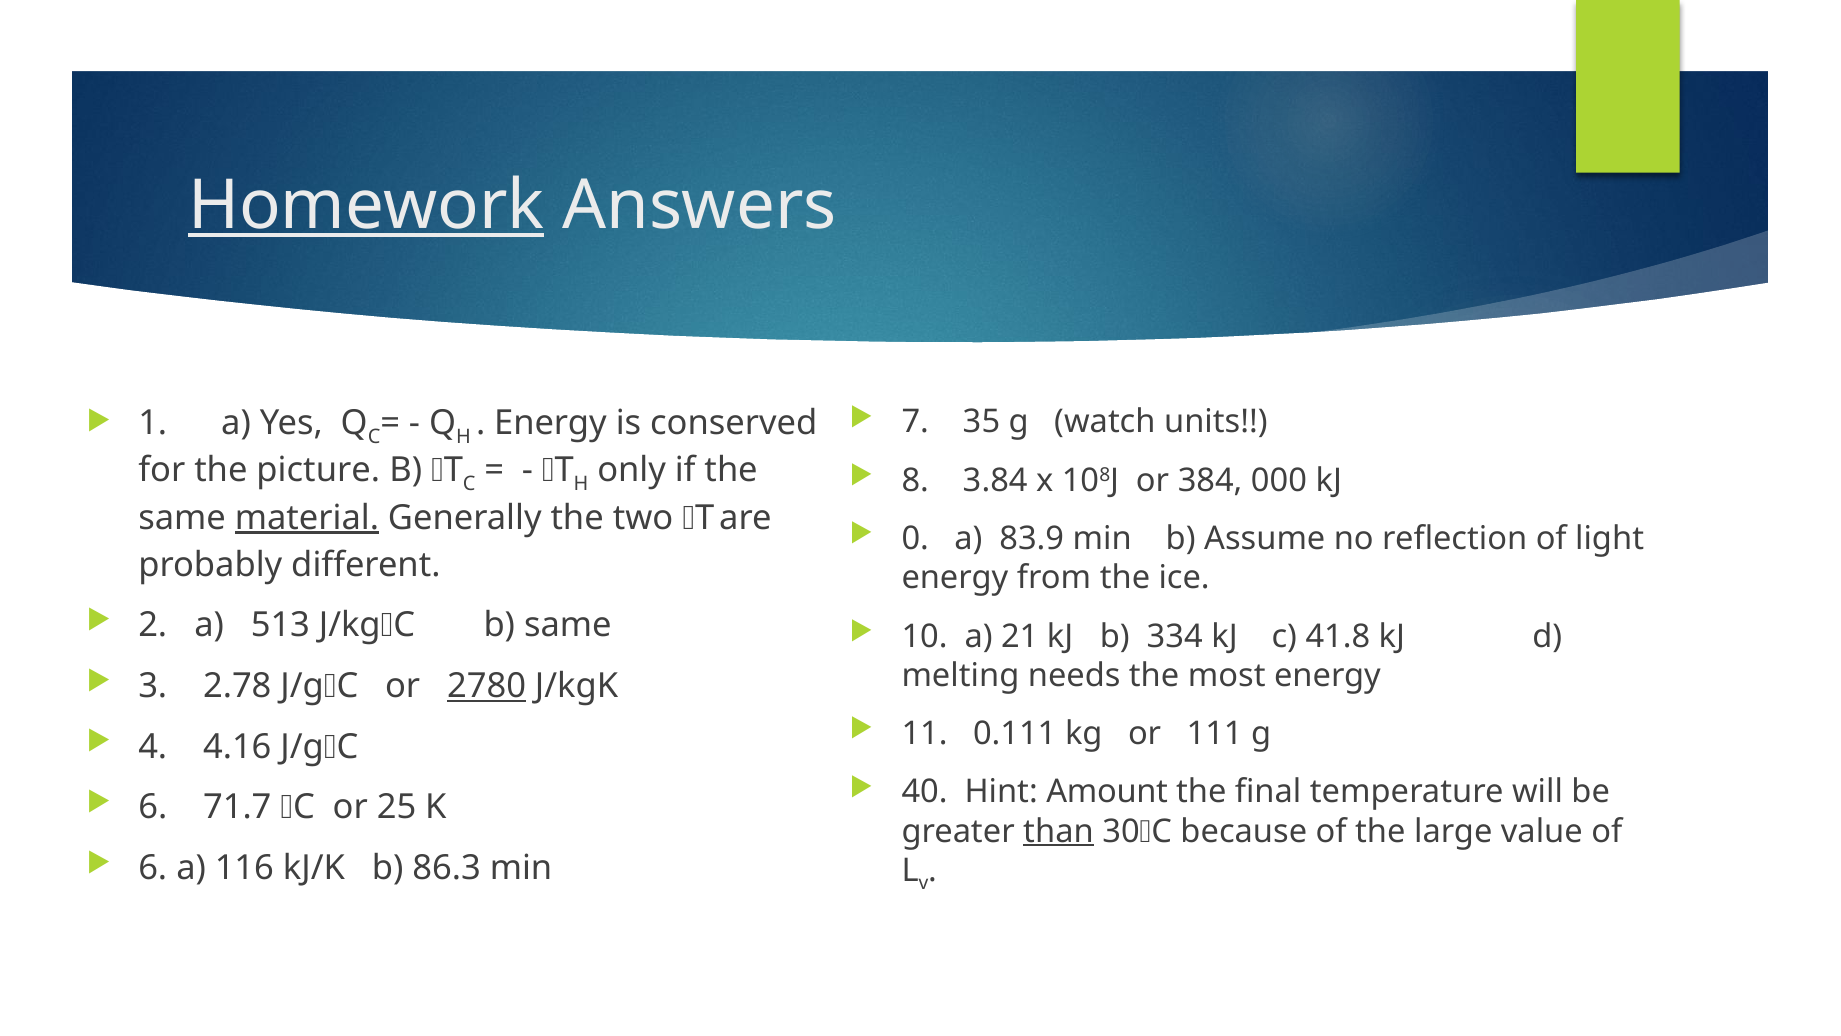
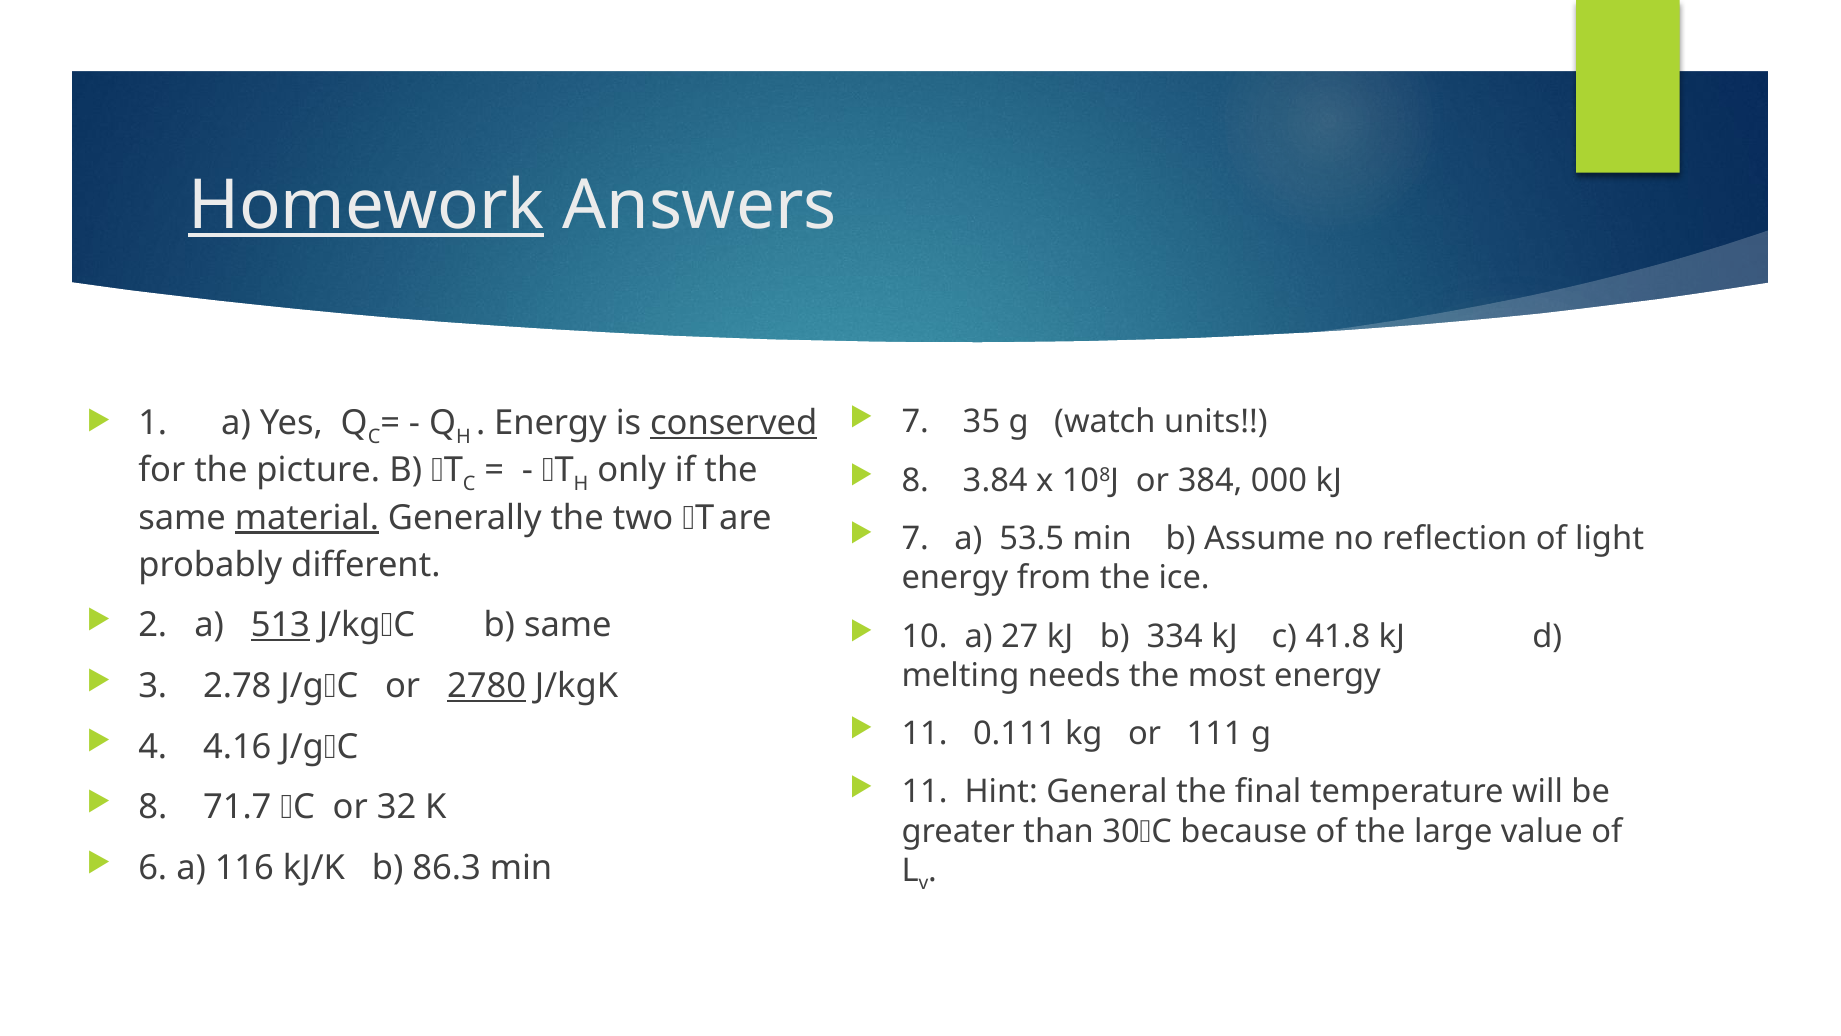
conserved underline: none -> present (734, 423)
0: 0 -> 7 (915, 539)
83.9: 83.9 -> 53.5 (1032, 539)
513 underline: none -> present (280, 625)
21: 21 -> 27 (1020, 636)
40: 40 -> 11 (925, 792)
Amount: Amount -> General (1107, 792)
6: 6 -> 8 (153, 807)
25: 25 -> 32 (397, 807)
than underline: present -> none (1058, 831)
